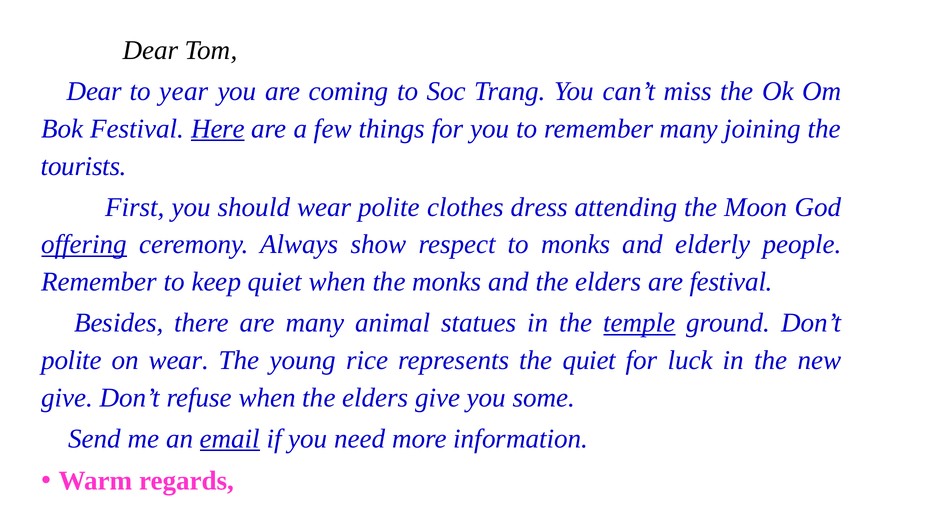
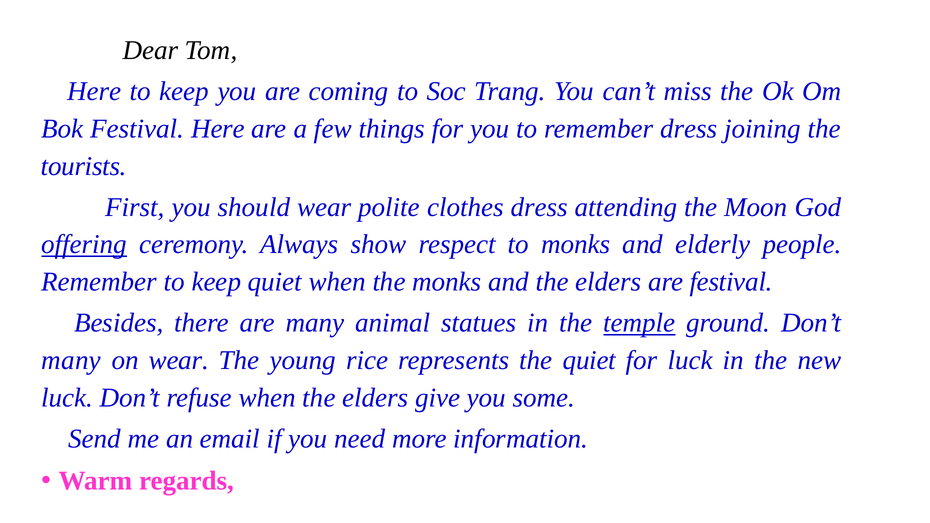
Dear: Dear -> Here (94, 91)
year: year -> keep (184, 91)
Here underline: present -> none (218, 129)
remember many: many -> dress (689, 129)
polite: polite -> many (71, 360)
give: give -> luck (67, 398)
email underline: present -> none (230, 439)
